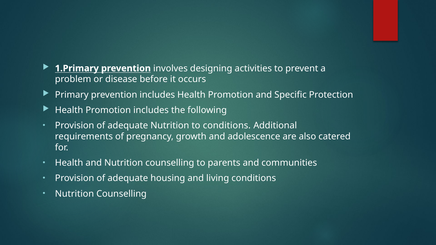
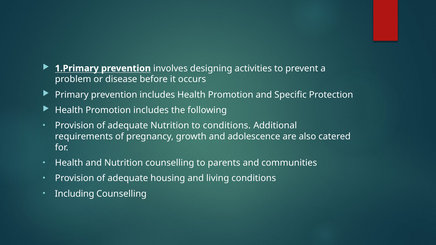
Nutrition: Nutrition -> Including (75, 194)
